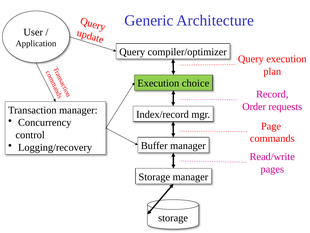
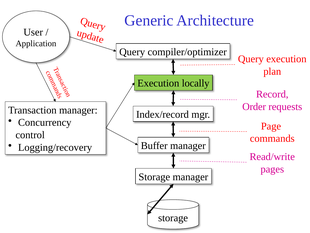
choice: choice -> locally (196, 83)
